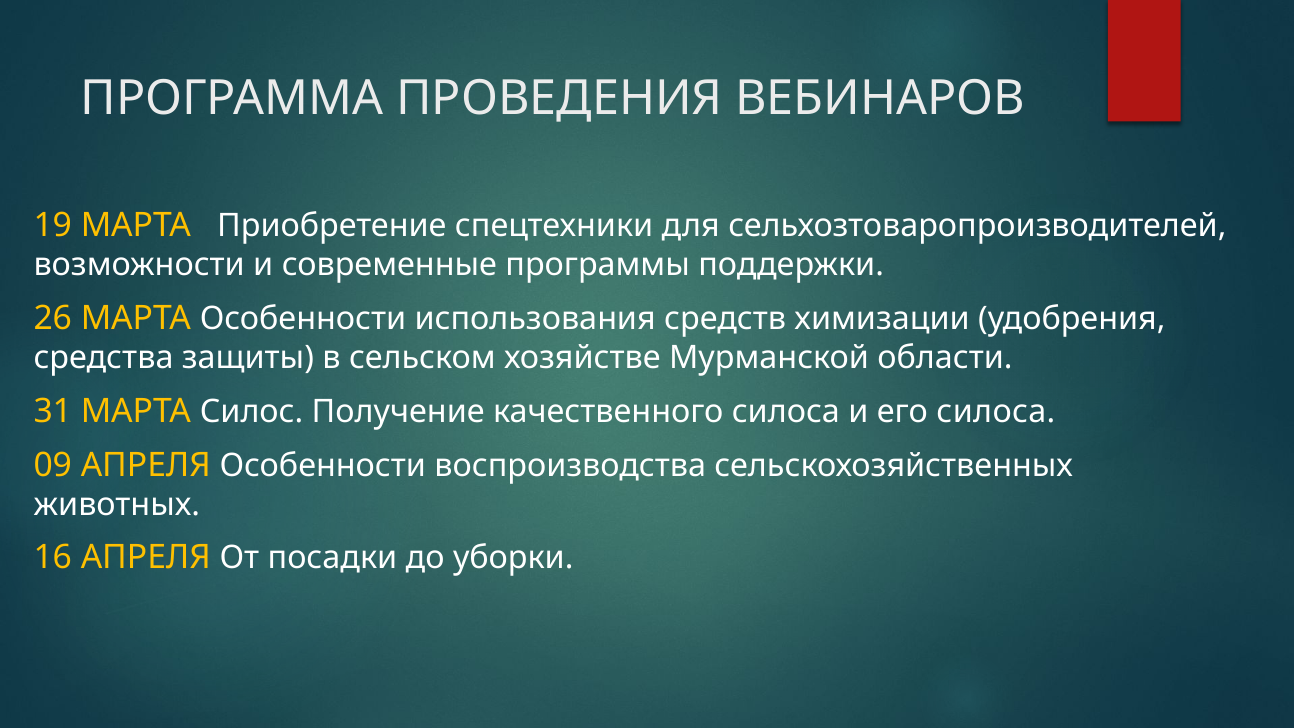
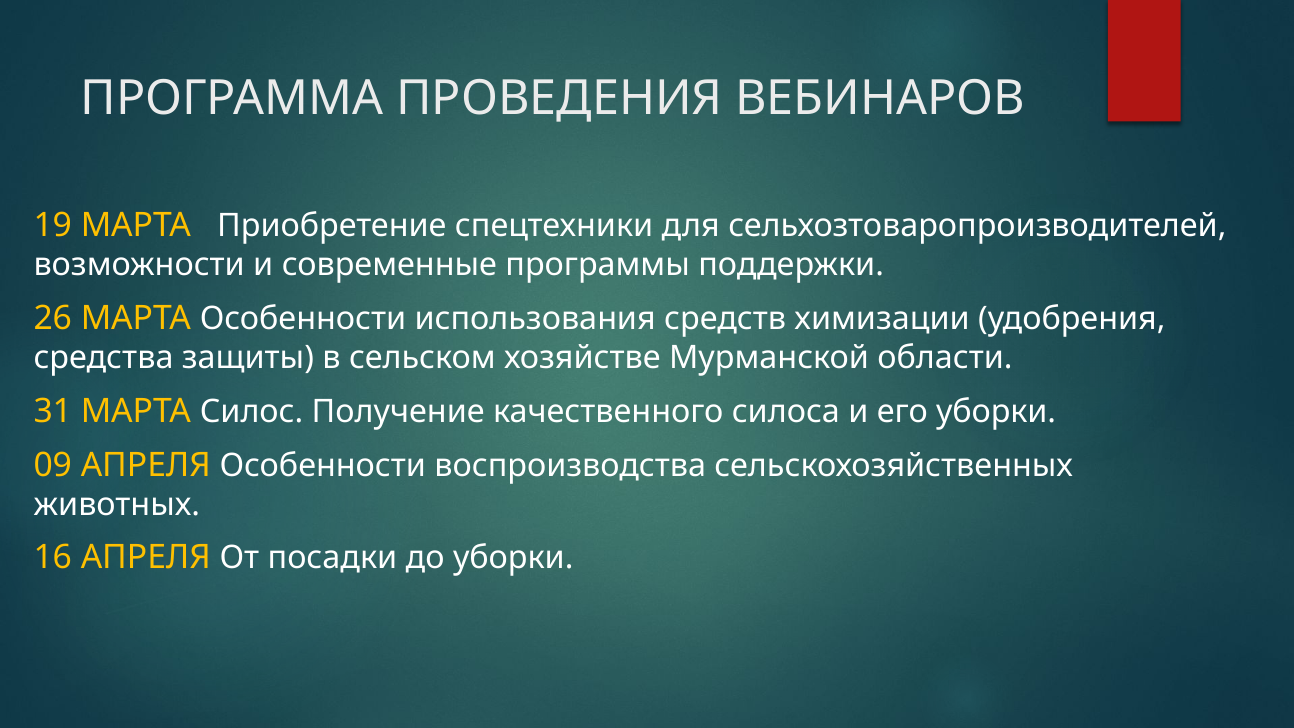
его силоса: силоса -> уборки (996, 411)
